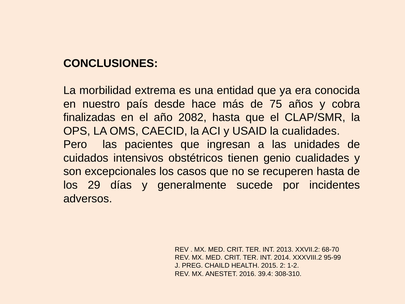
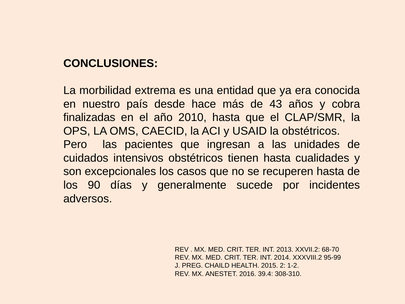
75: 75 -> 43 (276, 104)
2082: 2082 -> 2010 (192, 117)
la cualidades: cualidades -> obstétricos (311, 131)
tienen genio: genio -> hasta (277, 158)
29: 29 -> 90 (94, 185)
